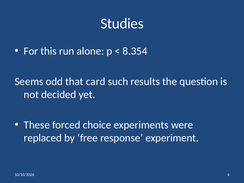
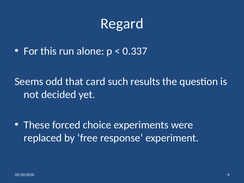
Studies: Studies -> Regard (122, 24)
8.354: 8.354 -> 0.337 (135, 51)
